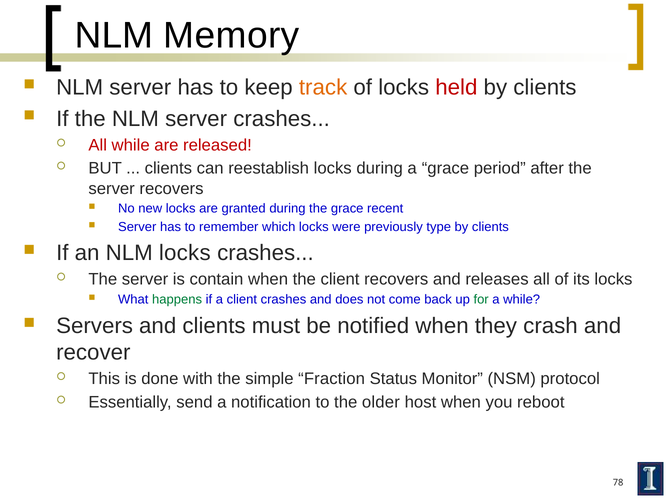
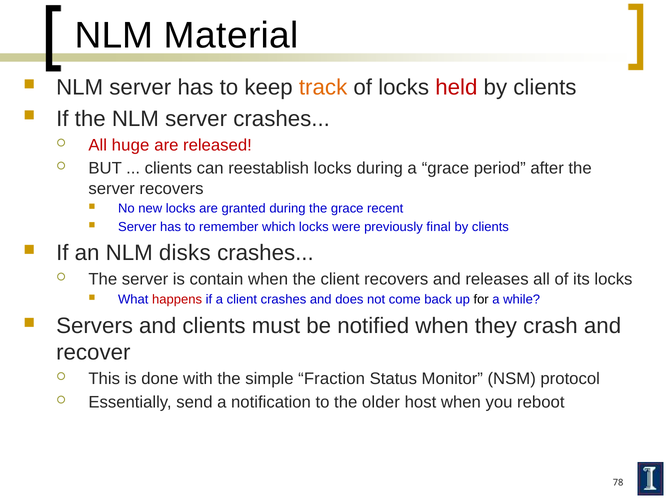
Memory: Memory -> Material (231, 36)
All while: while -> huge (131, 145)
type: type -> final (439, 227)
NLM locks: locks -> disks (185, 254)
happens colour: green -> red (177, 300)
for colour: green -> black (481, 300)
